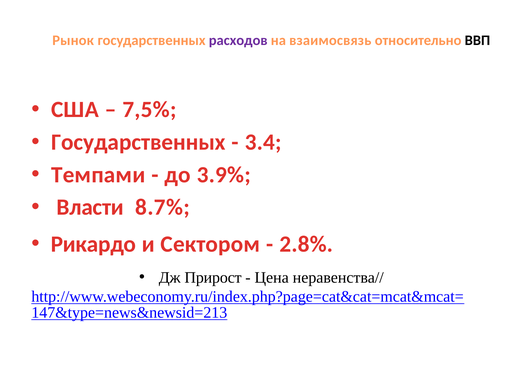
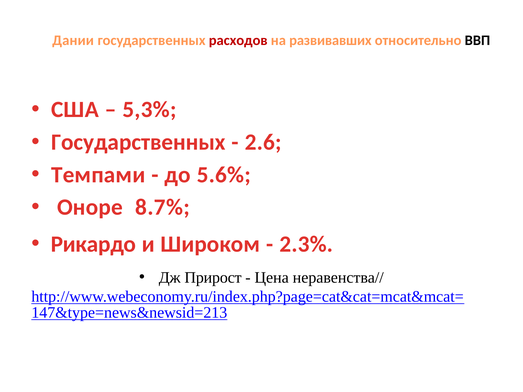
Рынок: Рынок -> Дании (73, 40)
расходов colour: purple -> red (238, 40)
взаимосвязь: взаимосвязь -> развивавших (330, 40)
7,5%: 7,5% -> 5,3% (150, 110)
3.4: 3.4 -> 2.6 (263, 142)
3.9%: 3.9% -> 5.6% (224, 175)
Власти: Власти -> Оноре (90, 207)
Сектором: Сектором -> Широком (210, 244)
2.8%: 2.8% -> 2.3% (306, 244)
